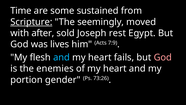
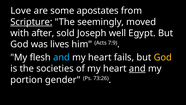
Time: Time -> Love (21, 11)
sustained: sustained -> apostates (98, 11)
rest: rest -> well (117, 33)
God colour: pink -> yellow (163, 57)
enemies: enemies -> societies (55, 68)
and underline: none -> present (137, 68)
